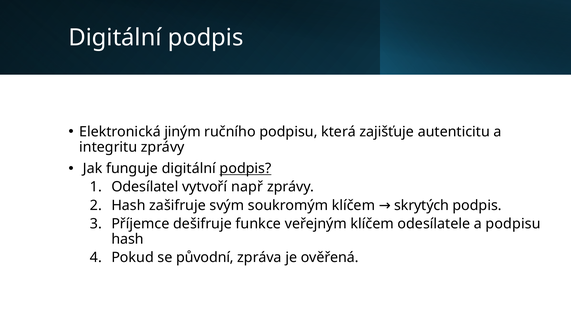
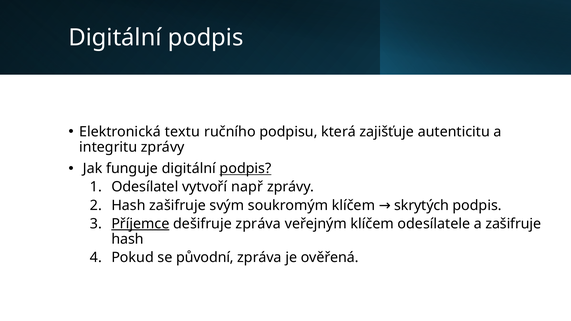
jiným: jiným -> textu (182, 132)
Příjemce underline: none -> present (140, 224)
dešifruje funkce: funkce -> zpráva (258, 224)
a podpisu: podpisu -> zašifruje (513, 224)
